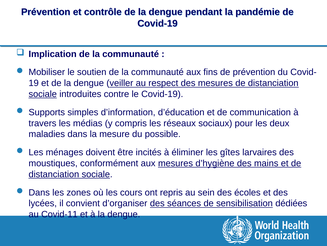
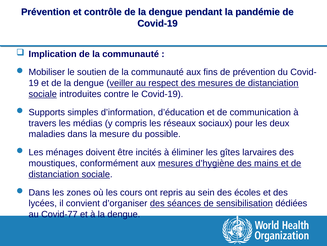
Covid-11: Covid-11 -> Covid-77 (59, 214)
